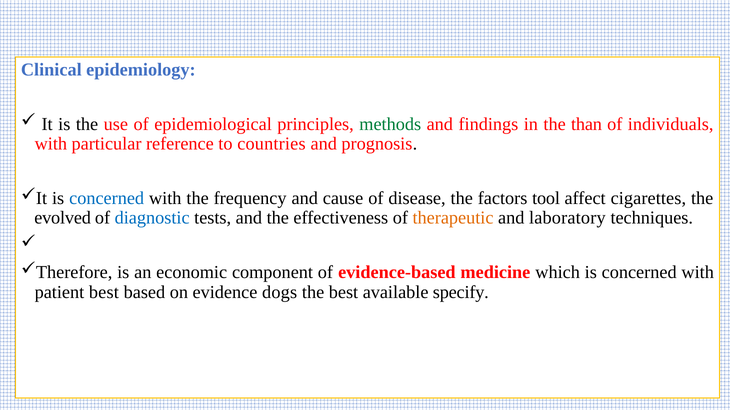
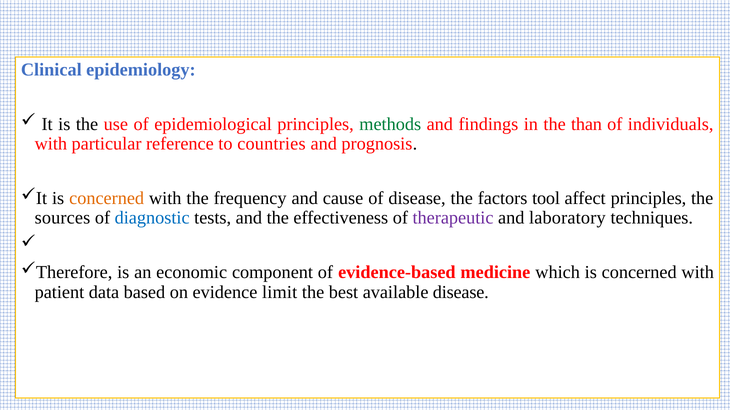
concerned colour: blue -> orange (107, 199)
affect cigarettes: cigarettes -> principles (648, 199)
evolved: evolved -> sources (62, 218)
therapeutic colour: orange -> purple (453, 218)
patient best: best -> data (104, 293)
dogs: dogs -> limit (280, 293)
available specify: specify -> disease (461, 293)
